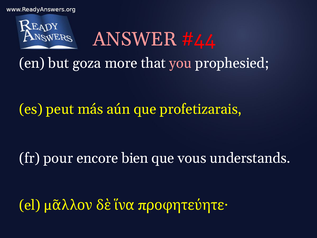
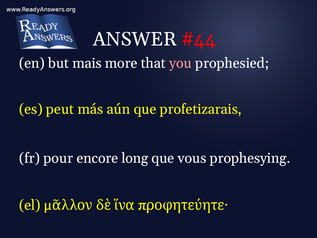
ANSWER colour: pink -> white (135, 39)
goza: goza -> mais (87, 63)
bien: bien -> long (135, 158)
understands: understands -> prophesying (250, 158)
